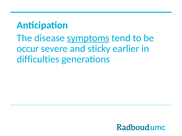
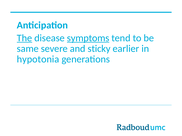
The underline: none -> present (24, 38)
occur: occur -> same (28, 49)
difficulties: difficulties -> hypotonia (38, 59)
